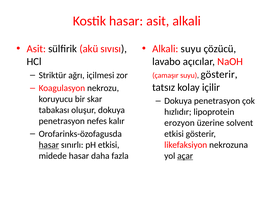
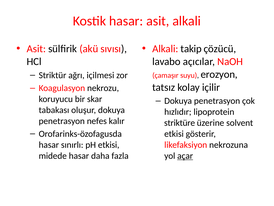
Alkali suyu: suyu -> takip (191, 49)
suyu gösterir: gösterir -> erozyon (219, 74)
erozyon: erozyon -> striktüre (180, 123)
hasar underline: present -> none (49, 145)
